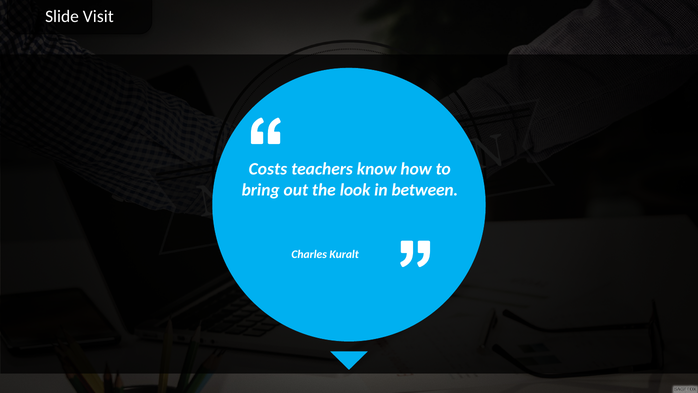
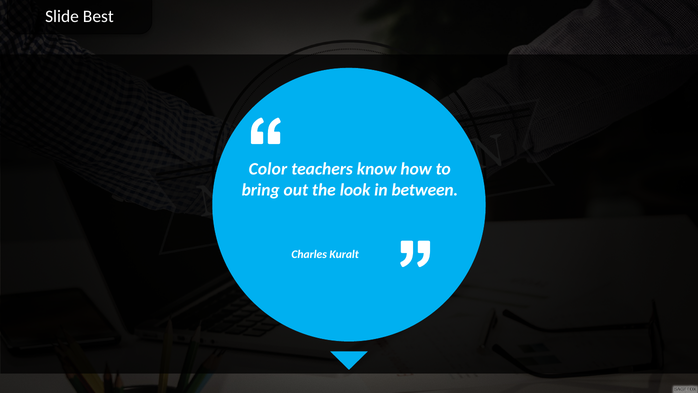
Visit: Visit -> Best (98, 16)
Costs: Costs -> Color (268, 169)
